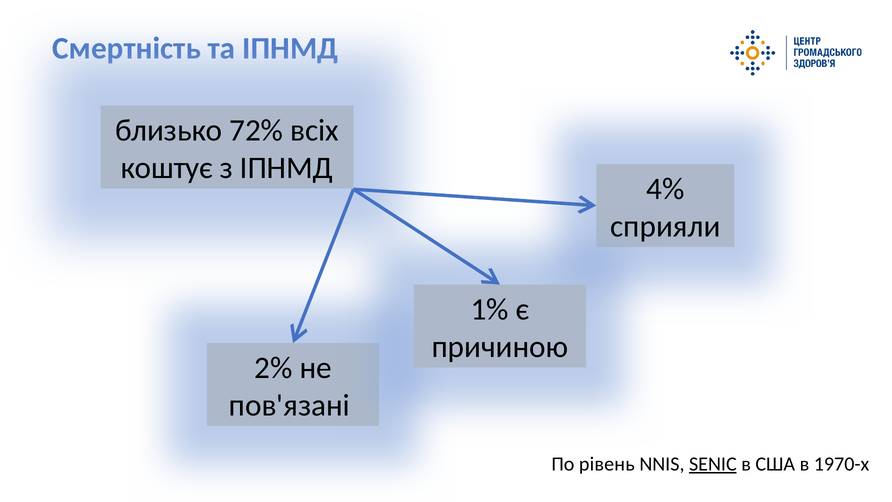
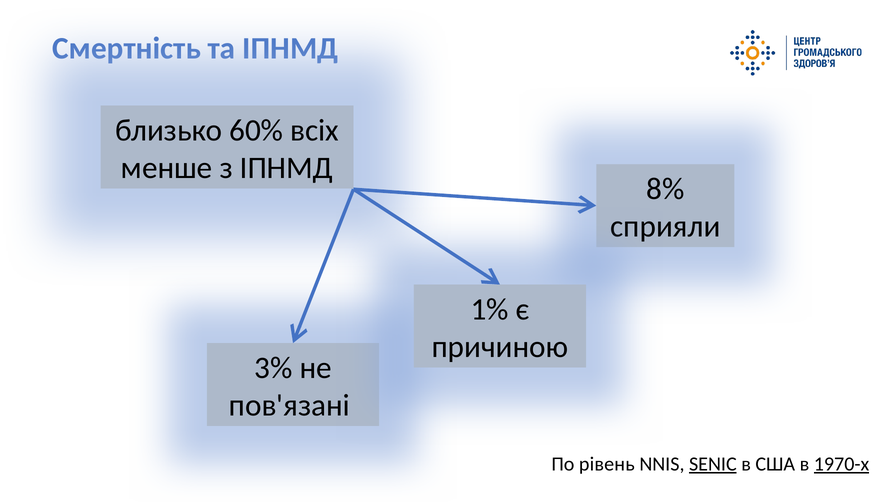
72%: 72% -> 60% (256, 130)
коштує: коштує -> менше (167, 168)
4%: 4% -> 8% (665, 189)
2%: 2% -> 3% (273, 368)
1970-х underline: none -> present (842, 464)
